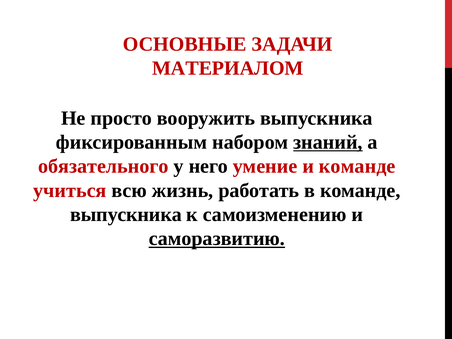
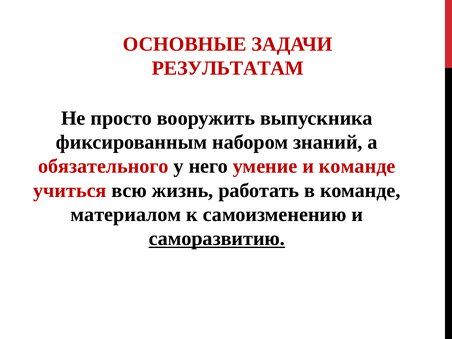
МАТЕРИАЛОМ: МАТЕРИАЛОМ -> РЕЗУЛЬТАТАМ (228, 68)
знаний underline: present -> none (328, 142)
выпускника: выпускника -> материалом (126, 215)
